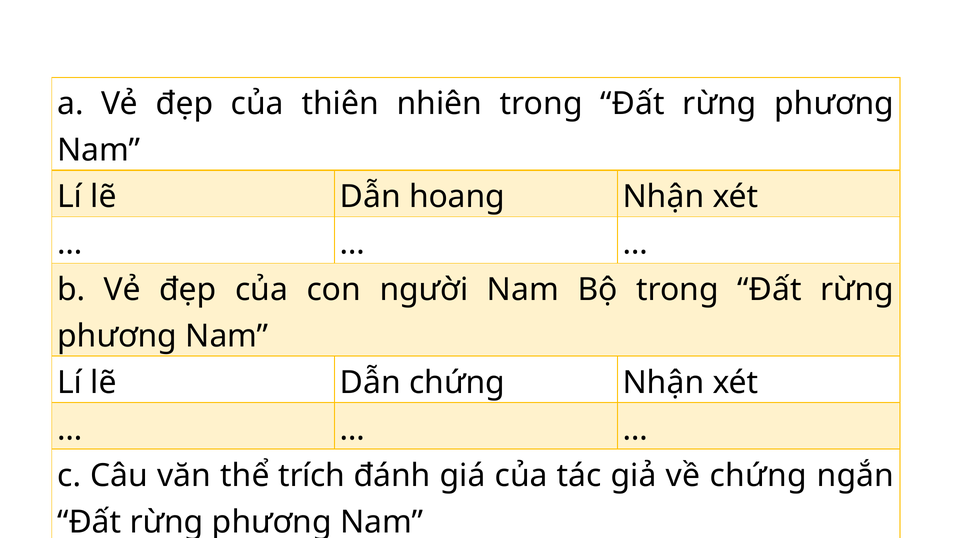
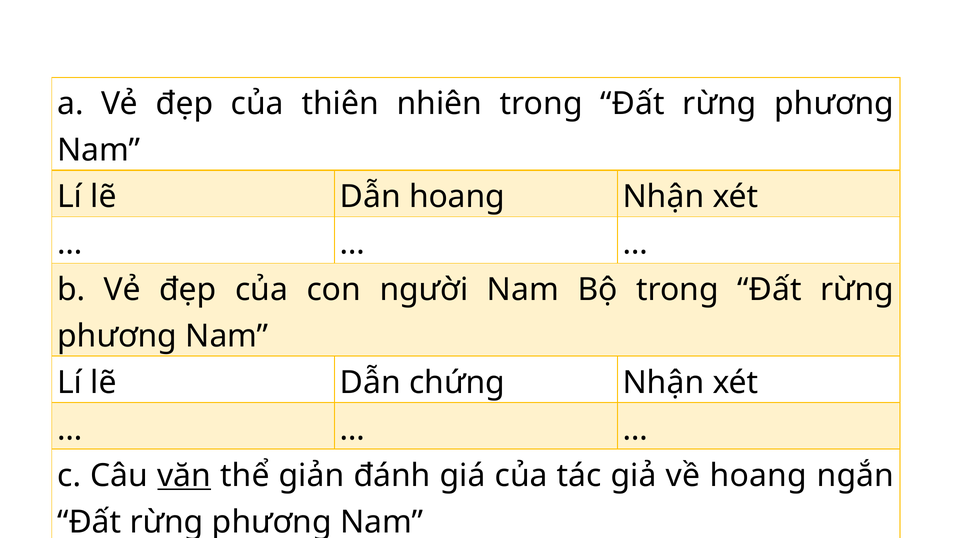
văn underline: none -> present (184, 476)
trích: trích -> giản (311, 476)
về chứng: chứng -> hoang (758, 476)
